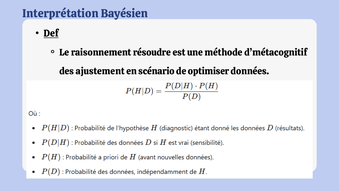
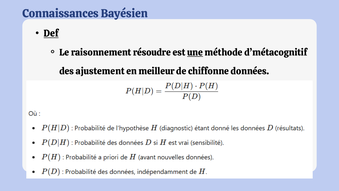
Interprétation: Interprétation -> Connaissances (61, 14)
une underline: none -> present (195, 52)
scénario: scénario -> meilleur (157, 71)
optimiser: optimiser -> chiffonne (209, 71)
